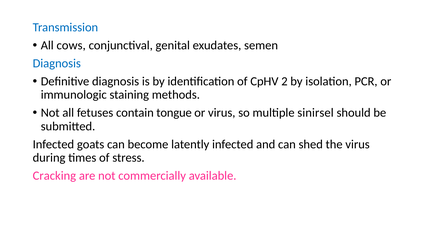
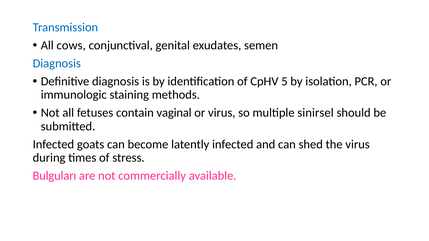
2: 2 -> 5 (284, 81)
tongue: tongue -> vaginal (174, 113)
Cracking: Cracking -> Bulguları (54, 176)
